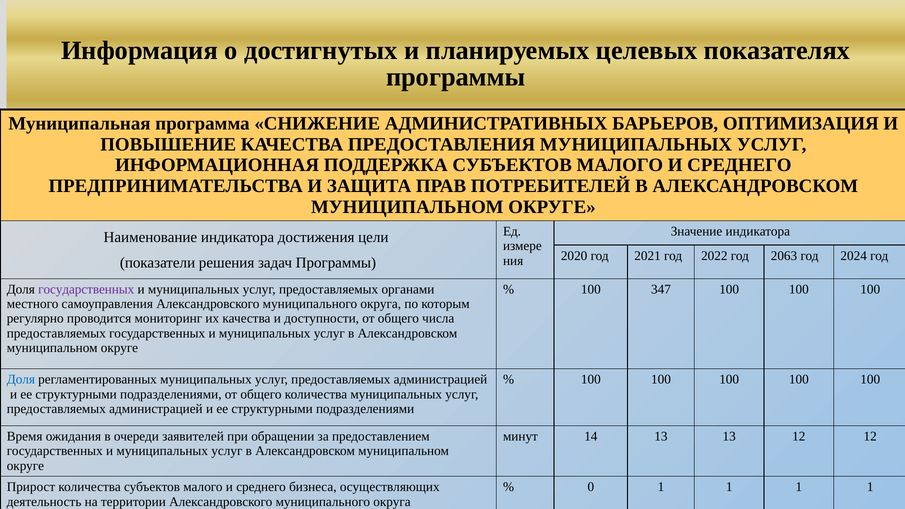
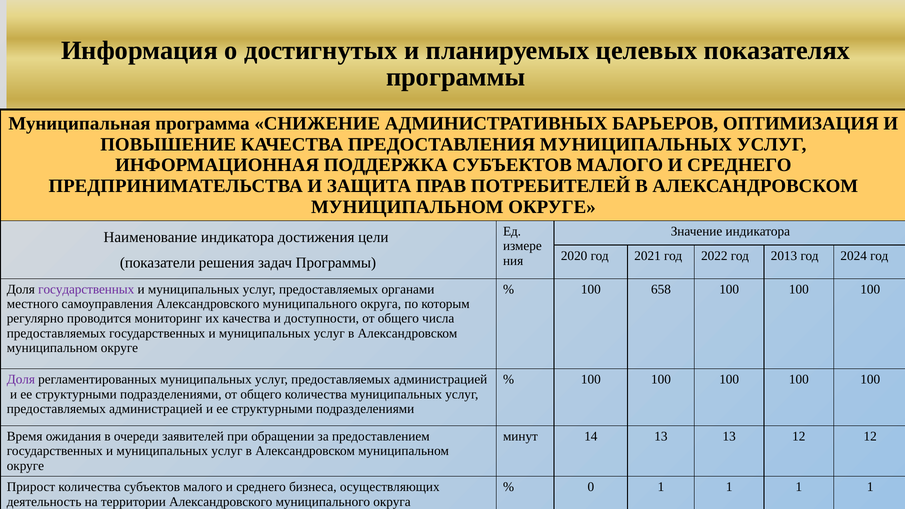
2063: 2063 -> 2013 (784, 256)
347: 347 -> 658 (661, 289)
Доля colour: blue -> purple (21, 380)
